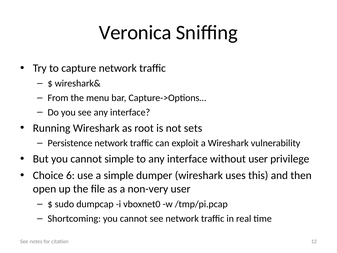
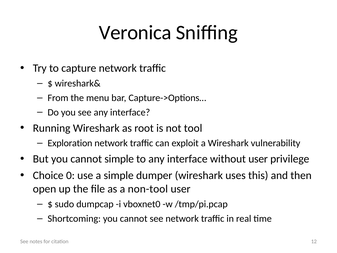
sets: sets -> tool (193, 128)
Persistence: Persistence -> Exploration (70, 143)
6: 6 -> 0 (70, 175)
non-very: non-very -> non-tool (148, 189)
